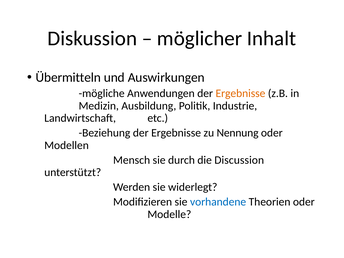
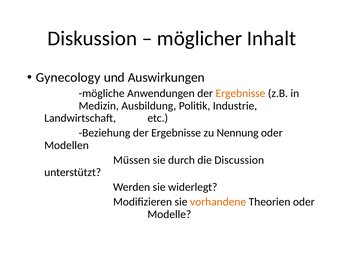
Übermitteln: Übermitteln -> Gynecology (68, 78)
Mensch: Mensch -> Müssen (132, 160)
vorhandene colour: blue -> orange (218, 202)
